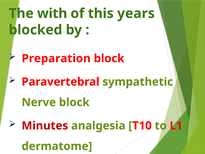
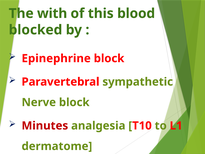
years: years -> blood (136, 13)
Preparation: Preparation -> Epinephrine (56, 58)
